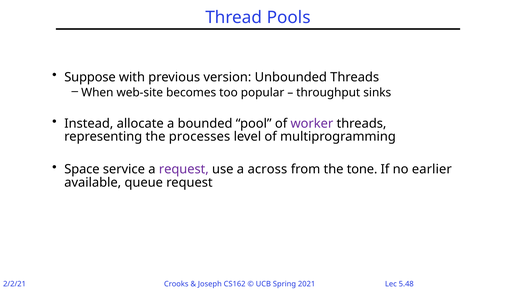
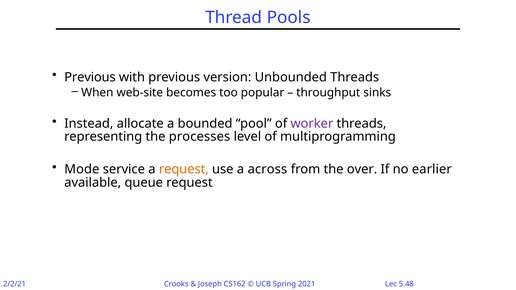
Suppose: Suppose -> Previous (90, 77)
Space: Space -> Mode (82, 170)
request colour: purple -> orange (184, 170)
tone: tone -> over (362, 170)
